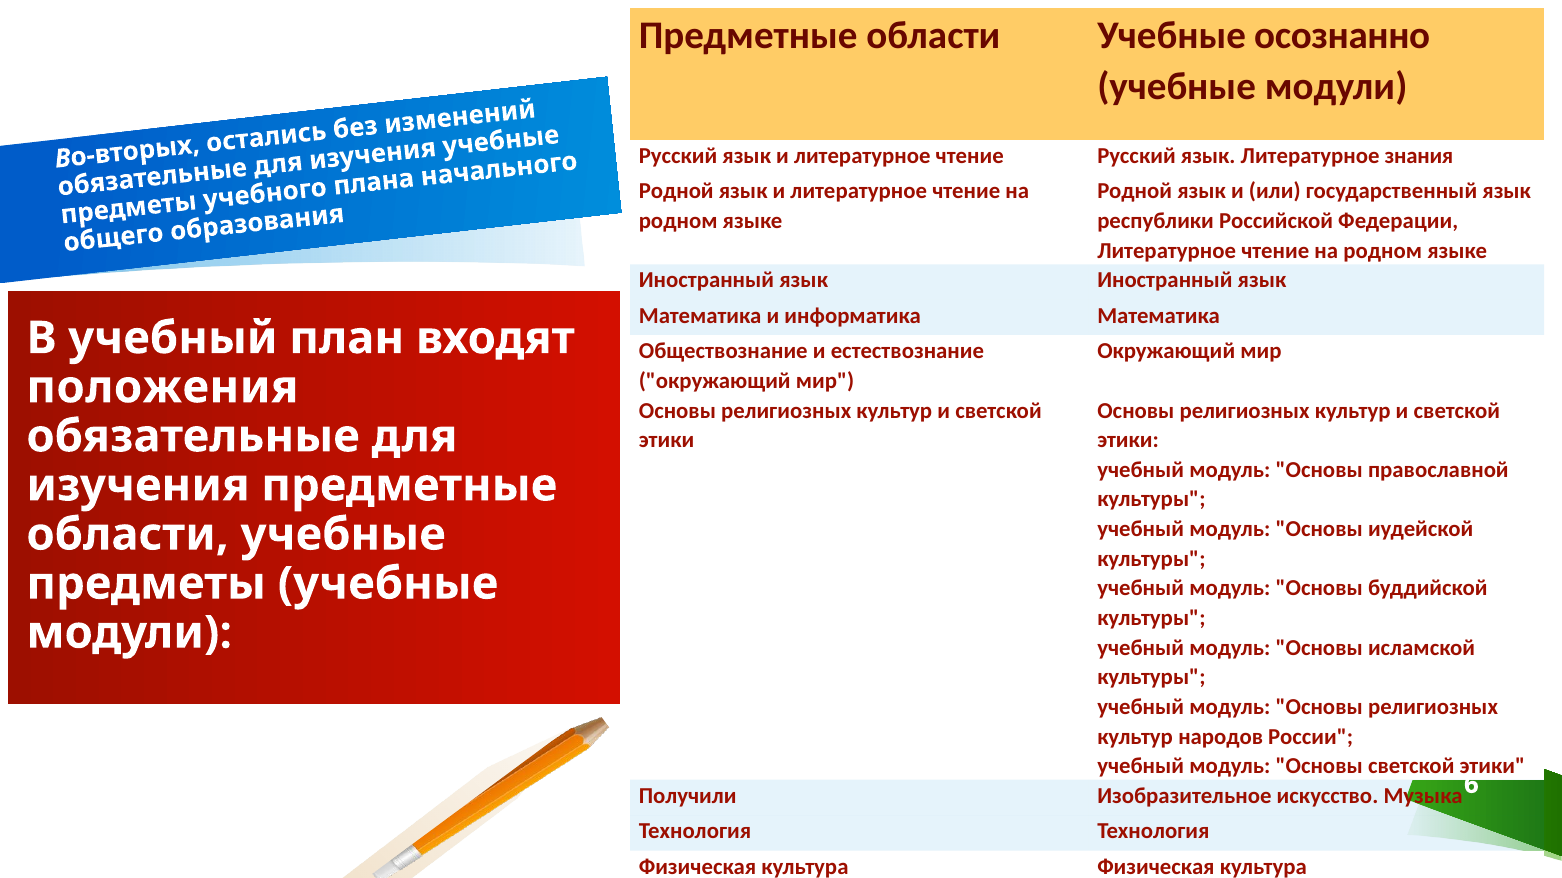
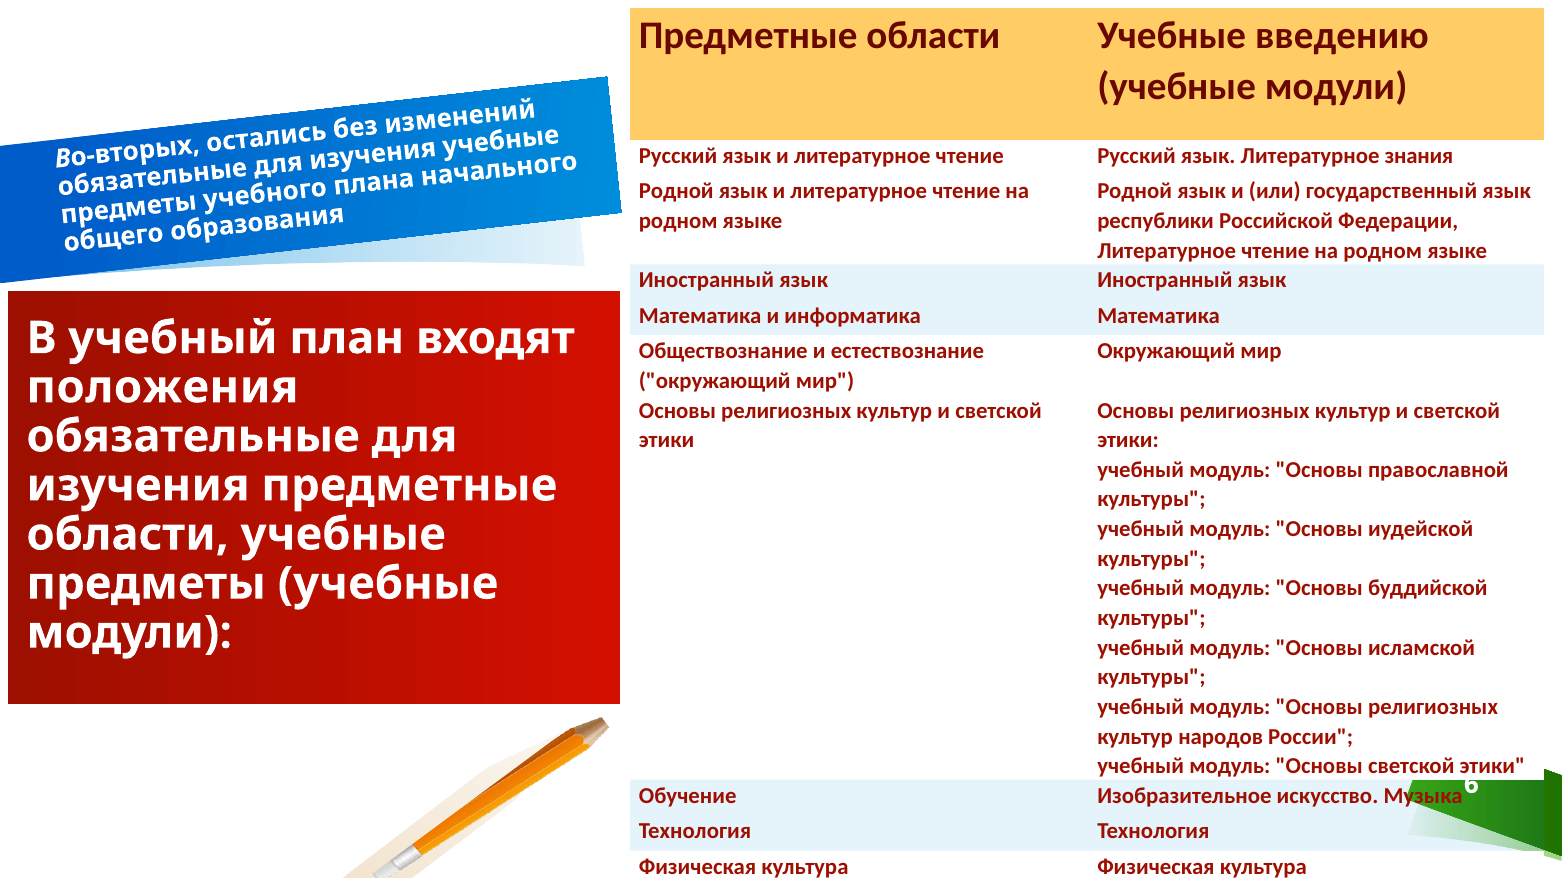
осознанно: осознанно -> введению (1342, 36)
Получили: Получили -> Обучение (688, 796)
